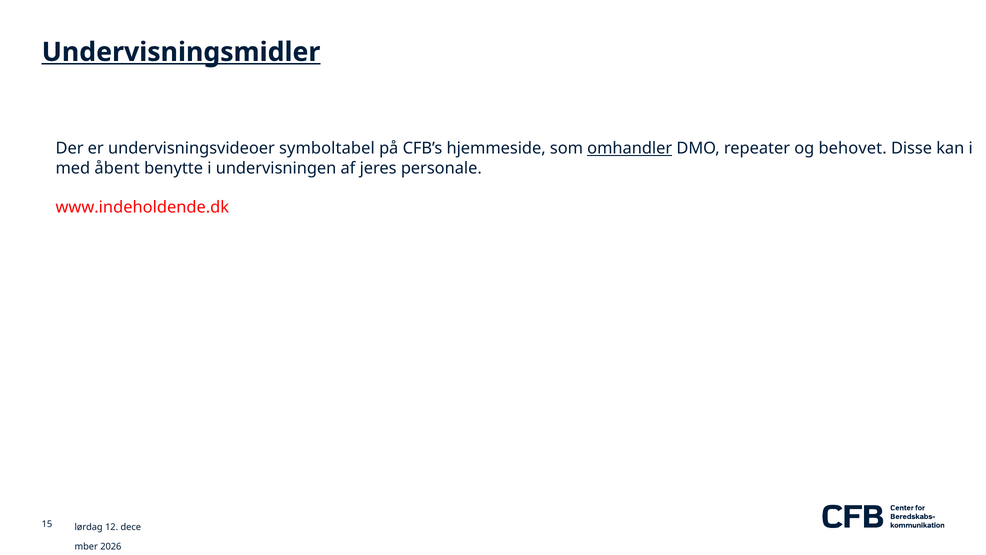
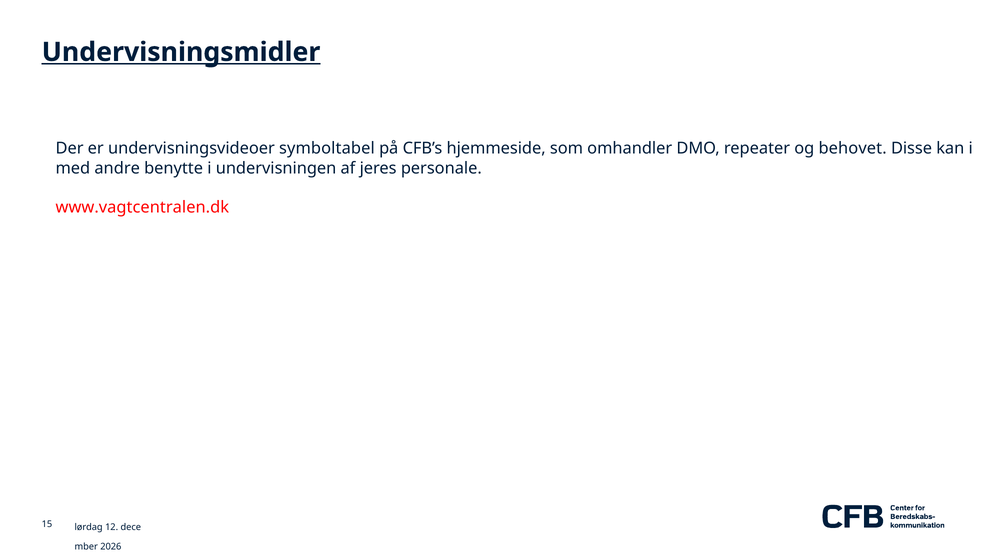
omhandler underline: present -> none (630, 148)
åbent: åbent -> andre (117, 168)
www.indeholdende.dk: www.indeholdende.dk -> www.vagtcentralen.dk (142, 207)
